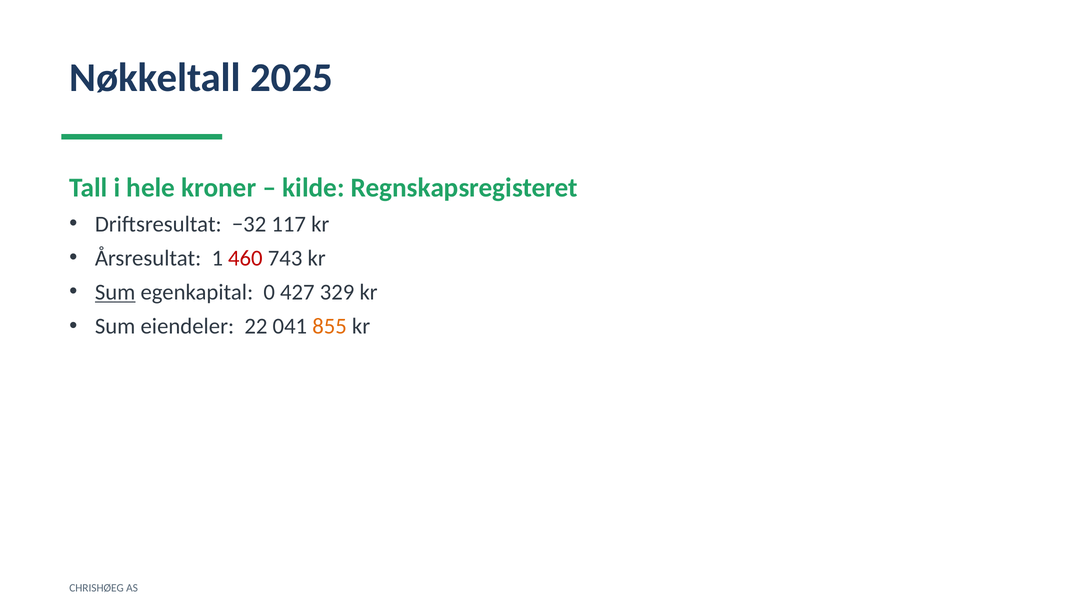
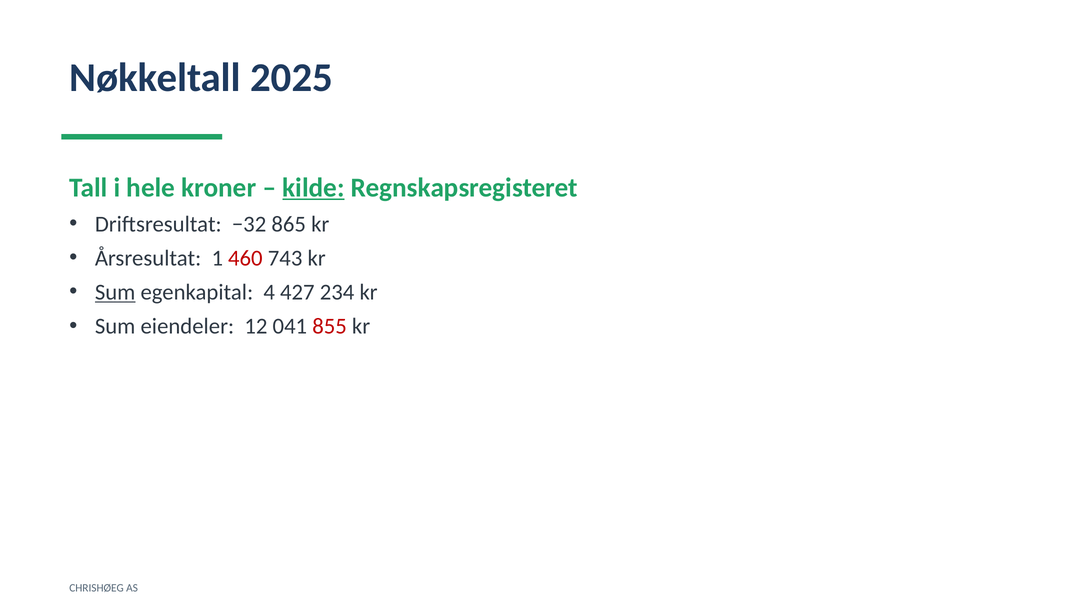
kilde underline: none -> present (313, 188)
117: 117 -> 865 (289, 224)
0: 0 -> 4 (269, 292)
329: 329 -> 234 (337, 292)
22: 22 -> 12 (256, 326)
855 colour: orange -> red (330, 326)
